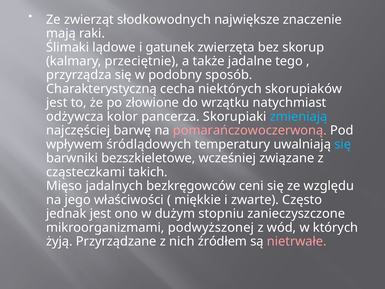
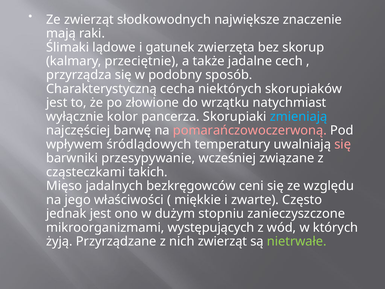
tego: tego -> cech (289, 61)
odżywcza: odżywcza -> wyłącznie (75, 116)
się colour: light blue -> pink (343, 144)
bezszkieletowe: bezszkieletowe -> przesypywanie (148, 158)
podwyższonej: podwyższonej -> występujących (211, 227)
nich źródłem: źródłem -> zwierząt (222, 241)
nietrwałe colour: pink -> light green (297, 241)
